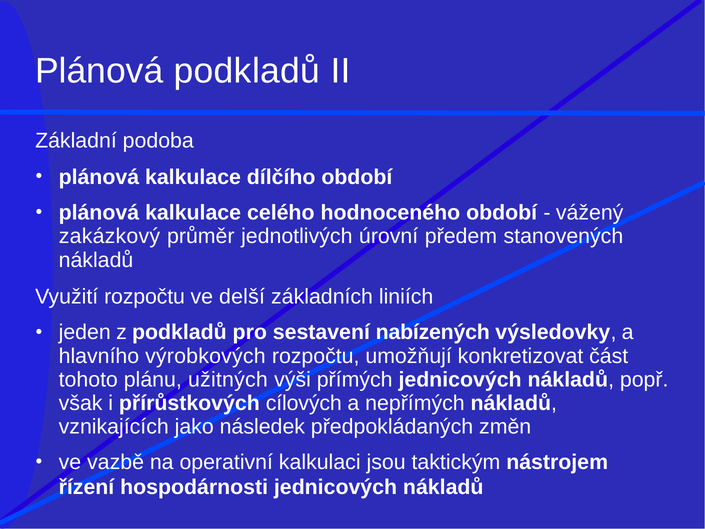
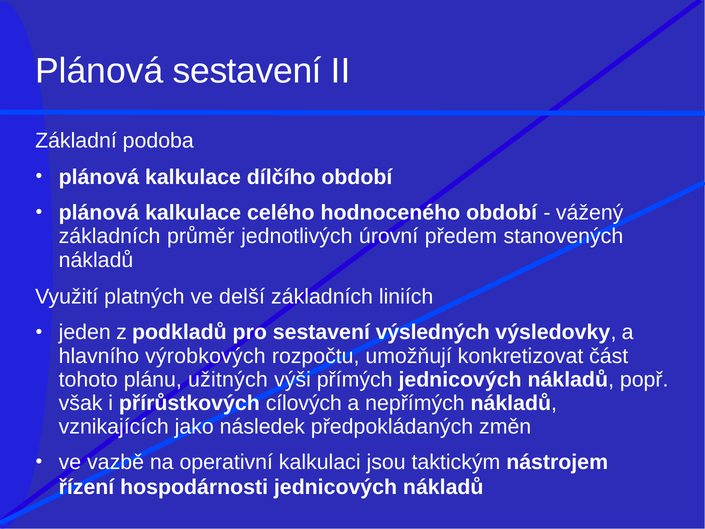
Plánová podkladů: podkladů -> sestavení (247, 71)
zakázkový: zakázkový -> základních (110, 236)
Využití rozpočtu: rozpočtu -> platných (144, 297)
nabízených: nabízených -> výsledných (433, 332)
